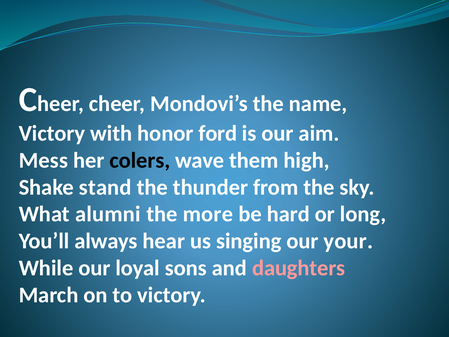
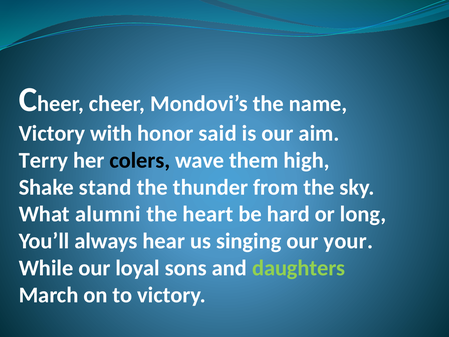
ford: ford -> said (218, 133)
Mess: Mess -> Terry (43, 160)
more: more -> heart (208, 214)
daughters colour: pink -> light green (299, 268)
